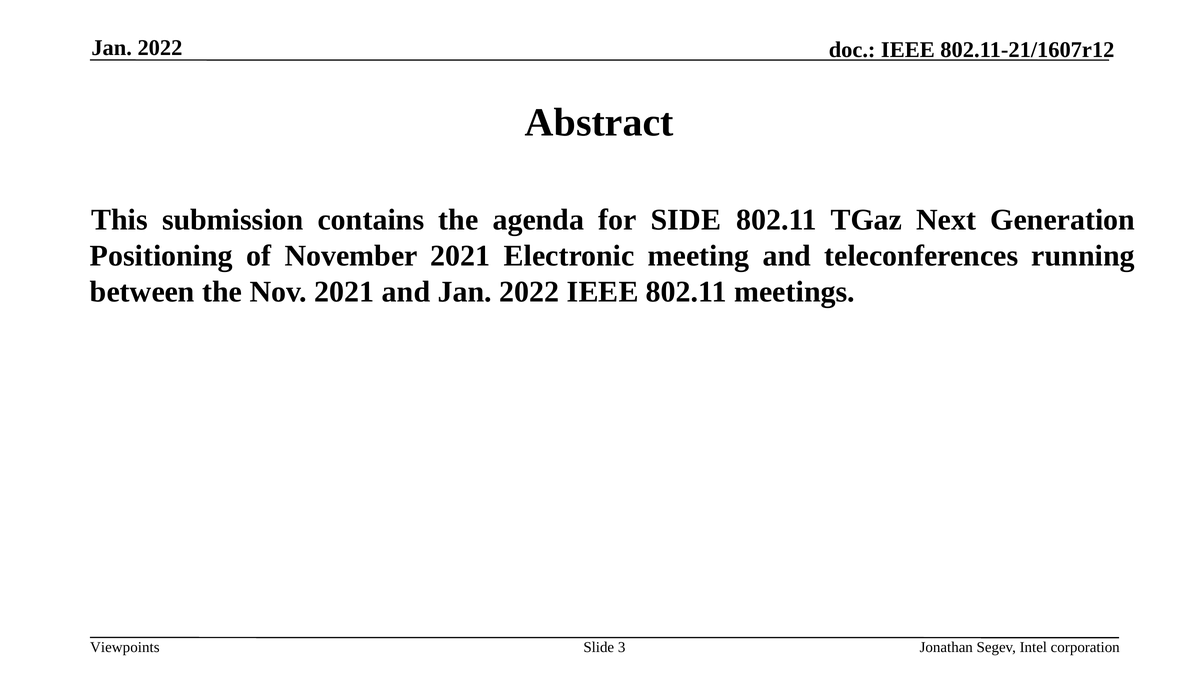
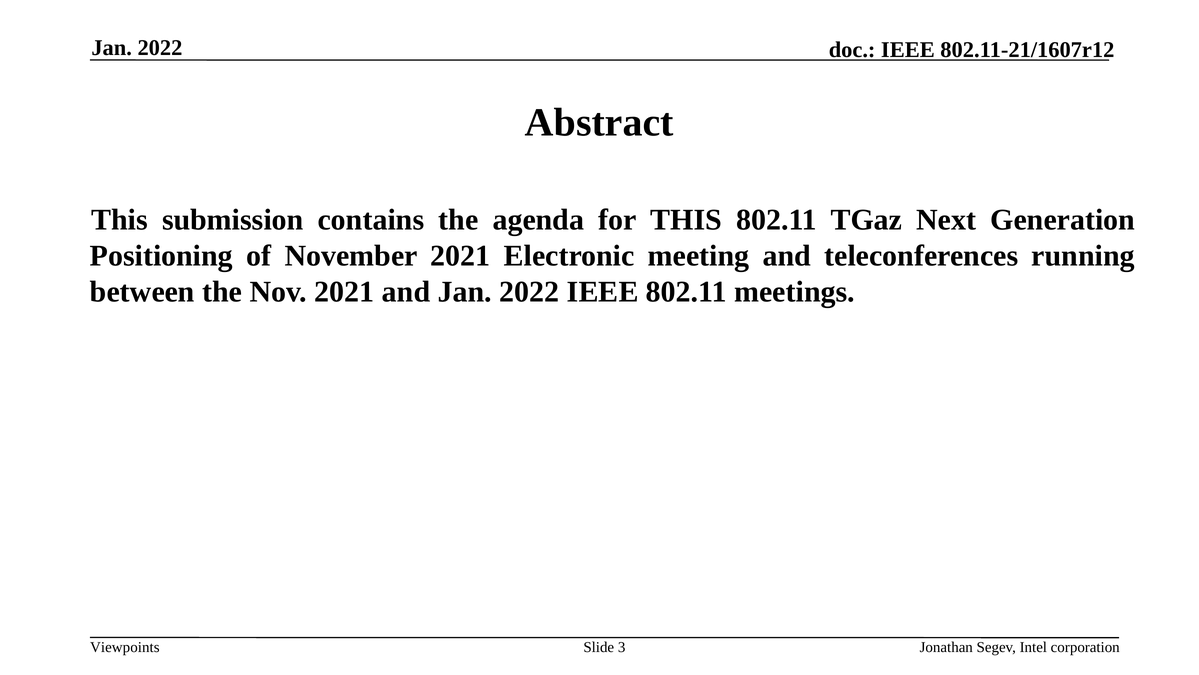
for SIDE: SIDE -> THIS (686, 219)
